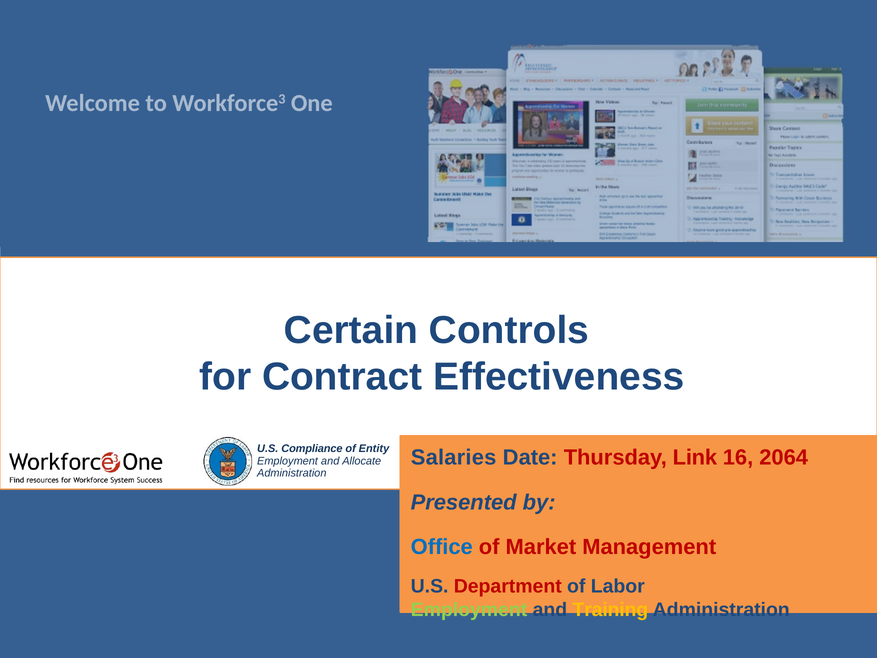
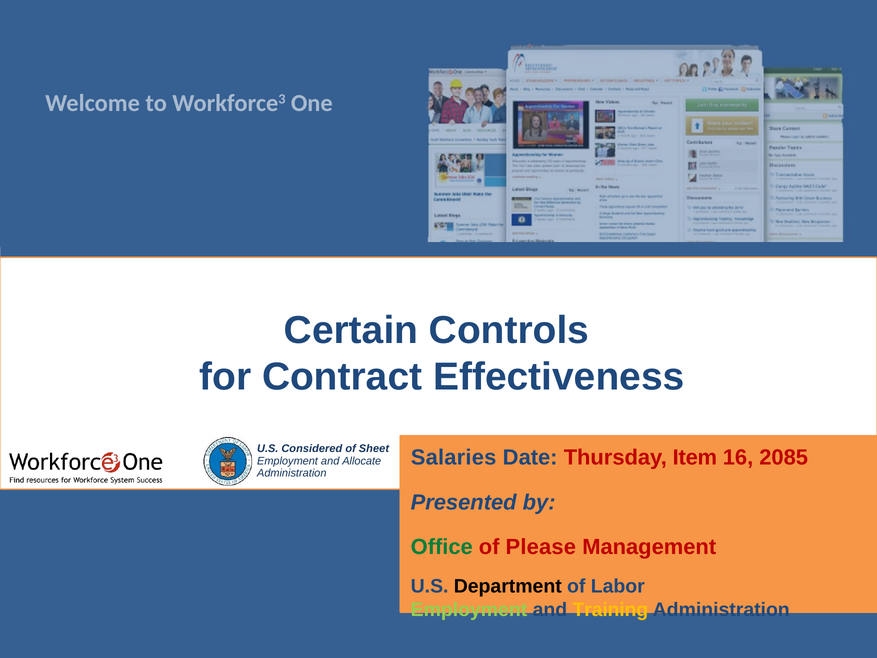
Compliance: Compliance -> Considered (312, 449)
Entity: Entity -> Sheet (374, 449)
Link: Link -> Item (695, 458)
2064: 2064 -> 2085 (784, 458)
Office colour: blue -> green (442, 547)
Market: Market -> Please (541, 547)
Department colour: red -> black (508, 586)
